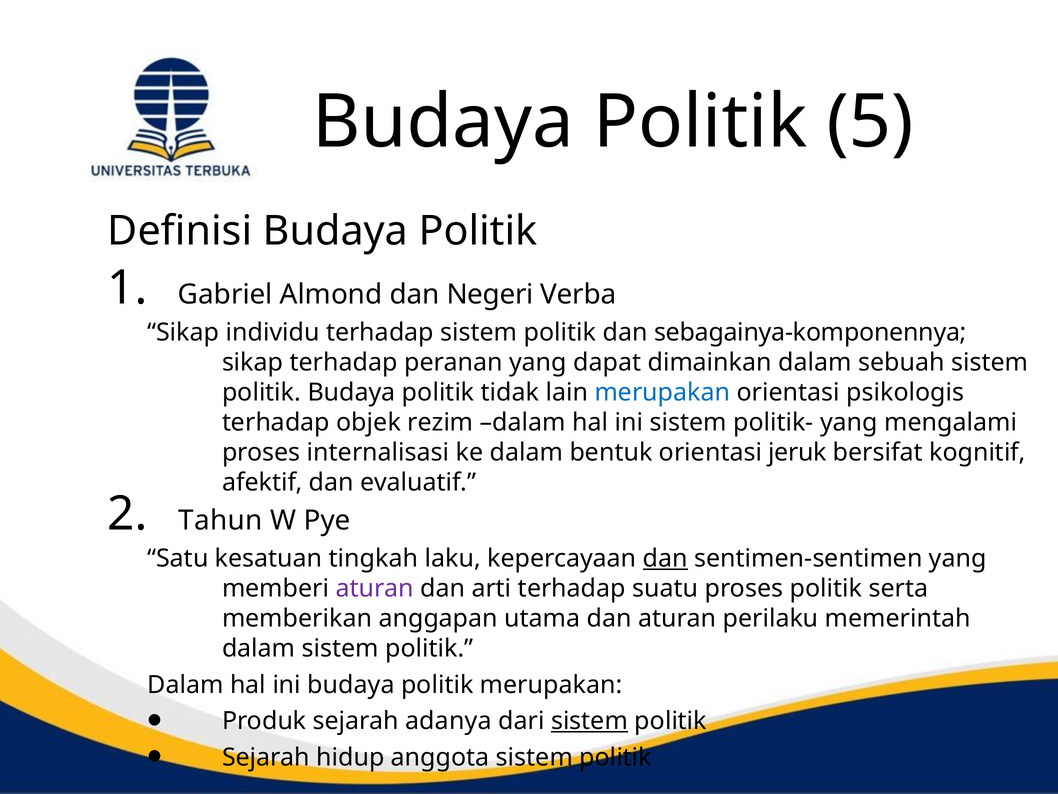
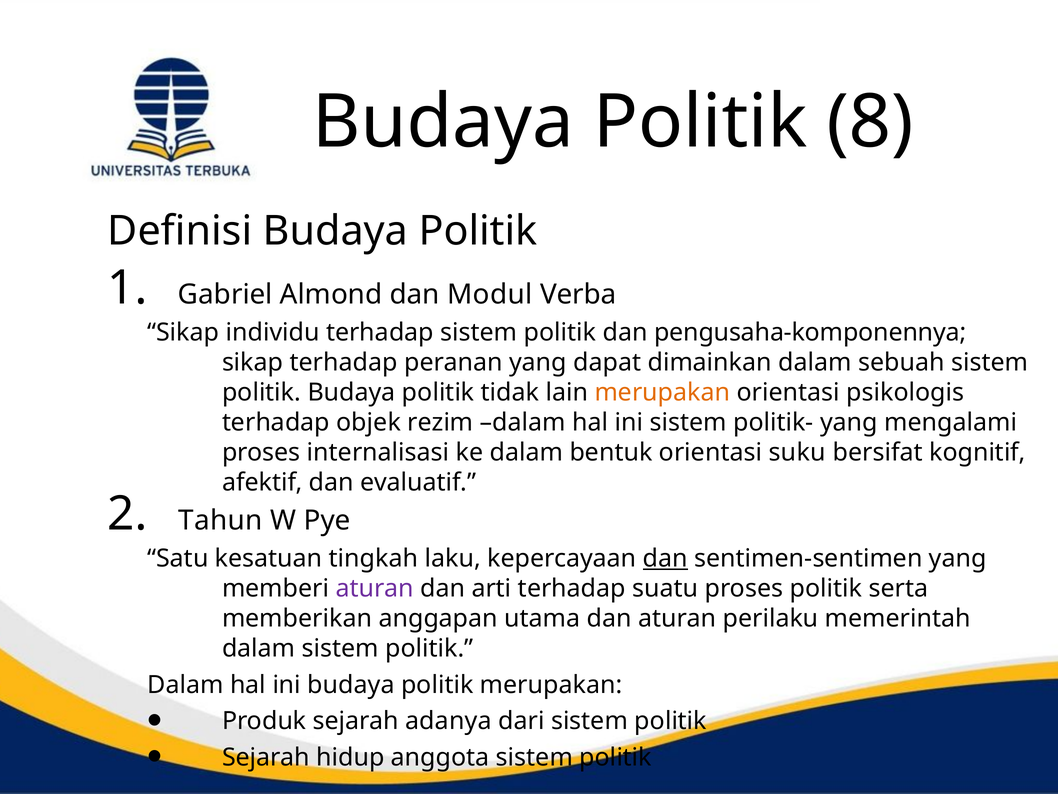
5: 5 -> 8 (870, 122)
Negeri: Negeri -> Modul (490, 294)
sebagainya-komponennya: sebagainya-komponennya -> pengusaha-komponennya (810, 332)
merupakan colour: blue -> orange (662, 392)
jeruk: jeruk -> suku (797, 452)
sistem underline: present -> none (590, 721)
